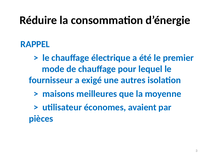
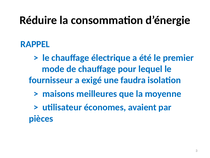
autres: autres -> faudra (133, 80)
